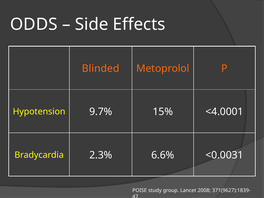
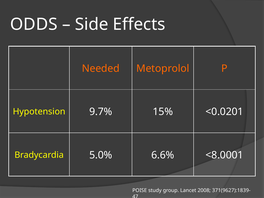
Blinded: Blinded -> Needed (101, 68)
<4.0001: <4.0001 -> <0.0201 (224, 112)
2.3%: 2.3% -> 5.0% (101, 155)
<0.0031: <0.0031 -> <8.0001 (224, 155)
